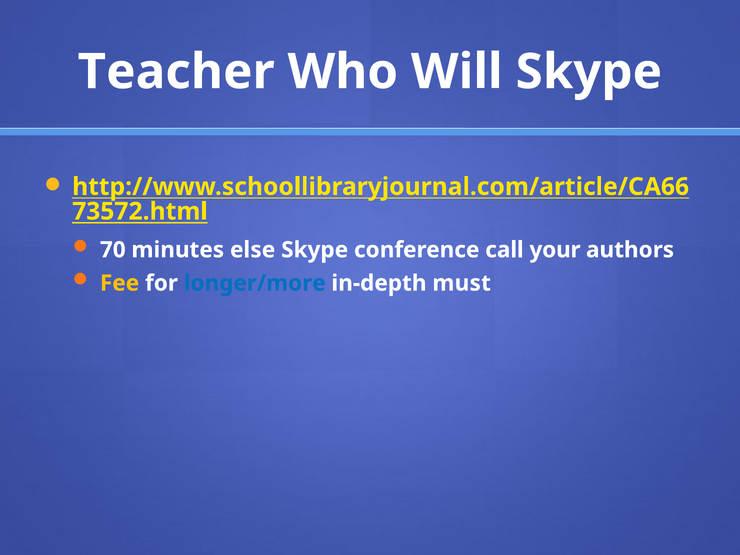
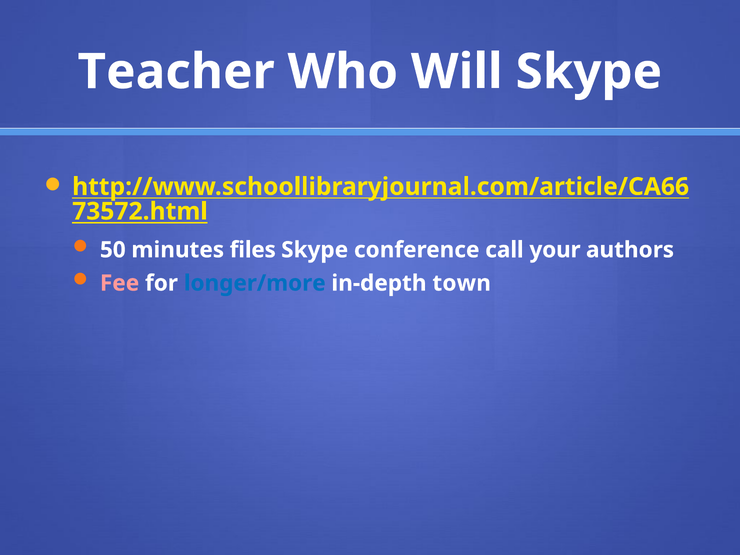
70: 70 -> 50 (113, 250)
else: else -> files (253, 250)
Fee colour: yellow -> pink (120, 283)
must: must -> town (462, 283)
